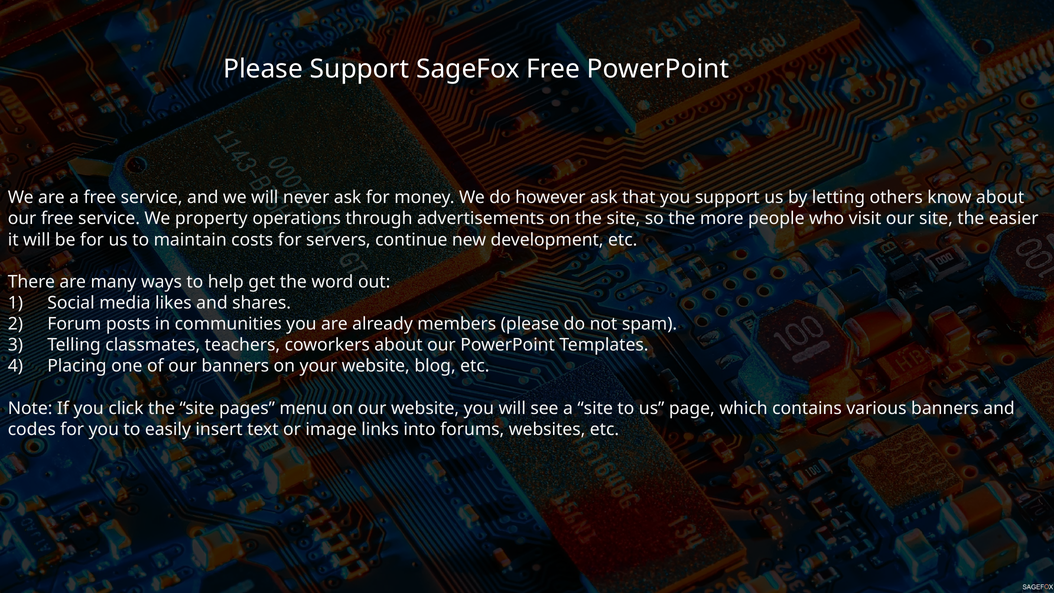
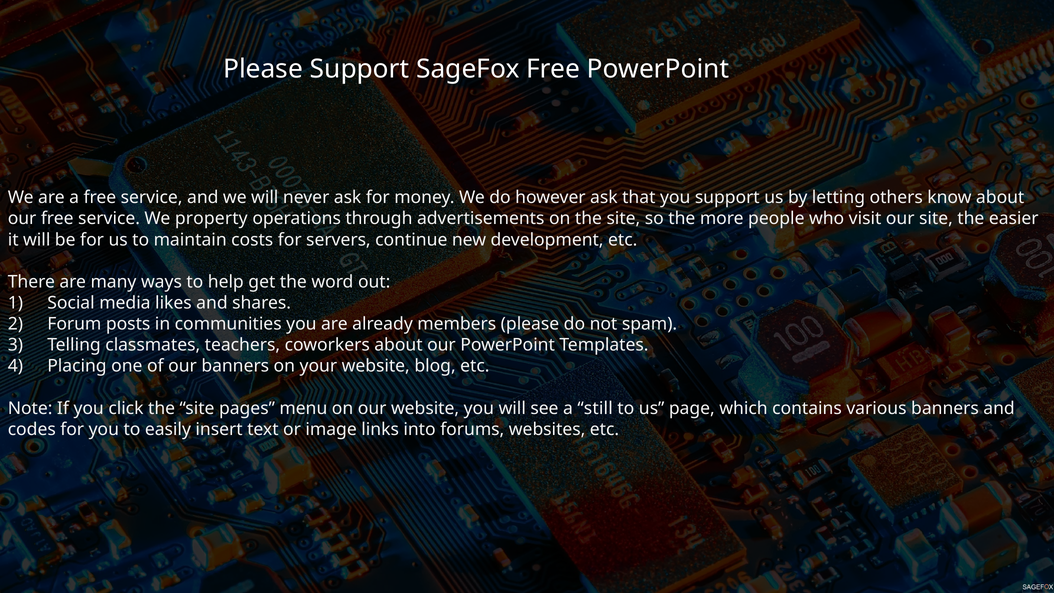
a site: site -> still (595, 408)
